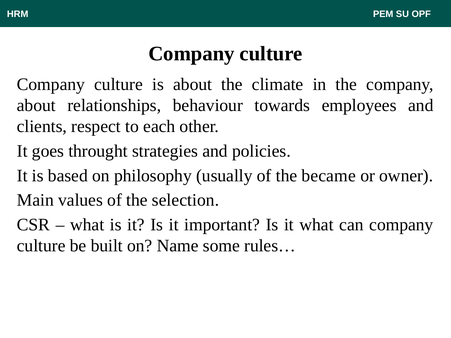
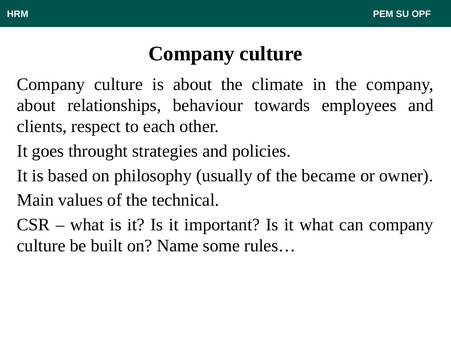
selection: selection -> technical (186, 200)
